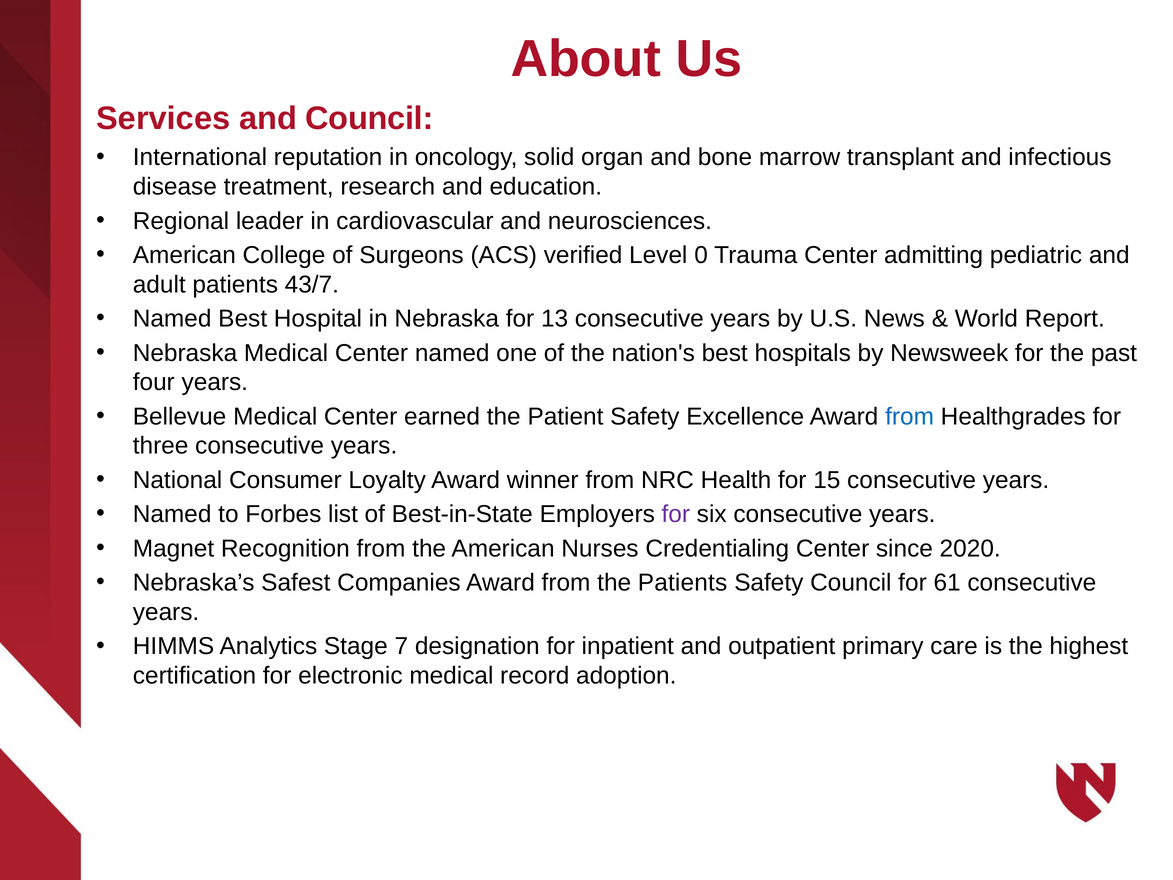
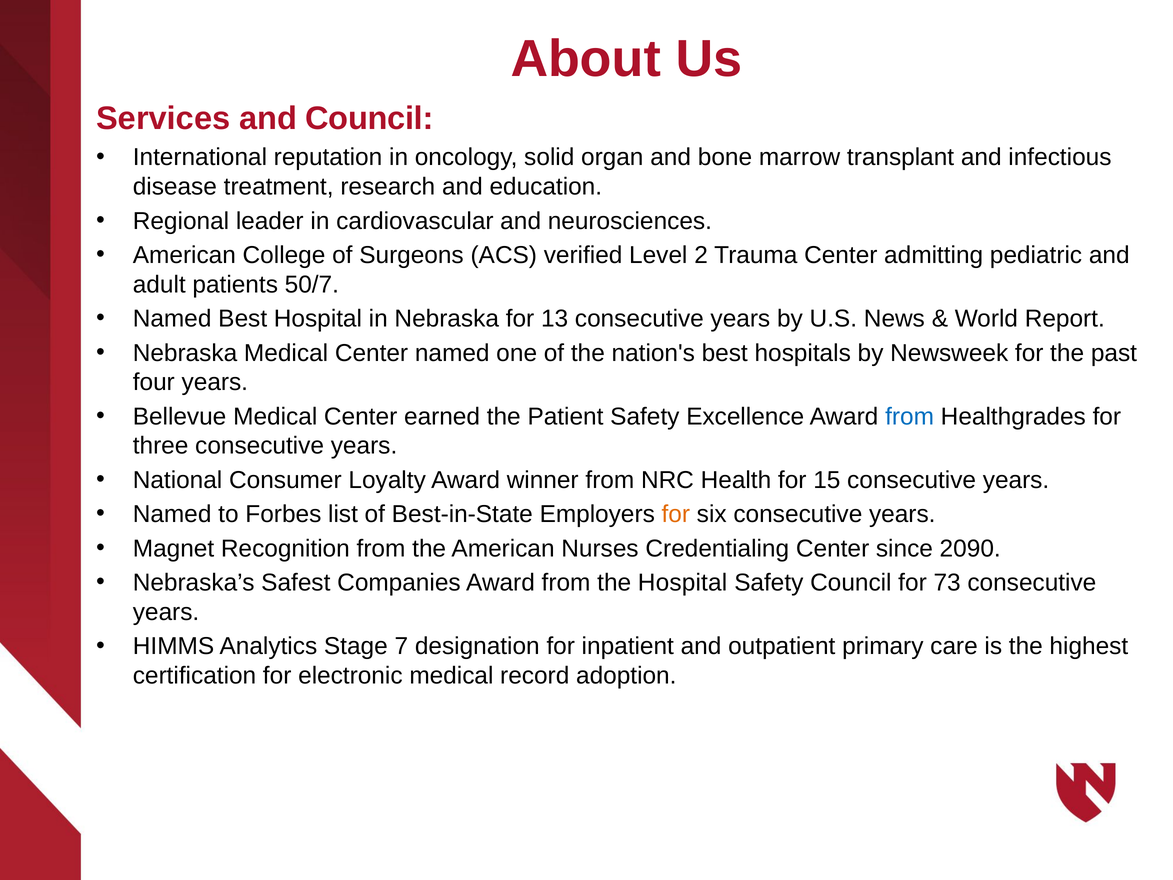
0: 0 -> 2 (701, 255)
43/7: 43/7 -> 50/7 (312, 284)
for colour: purple -> orange (676, 514)
2020: 2020 -> 2090 (970, 548)
the Patients: Patients -> Hospital (683, 583)
61: 61 -> 73 (947, 583)
